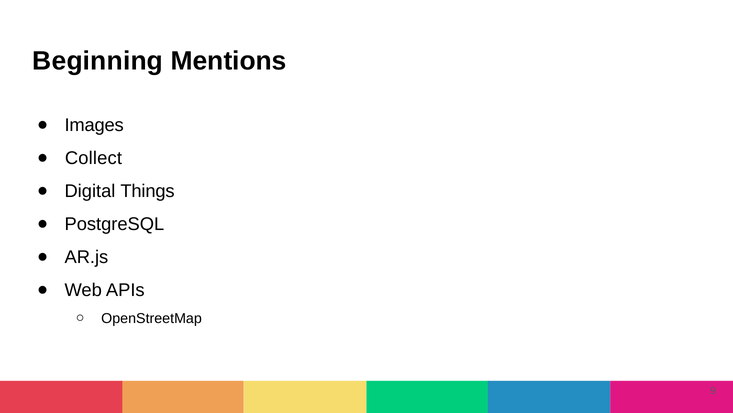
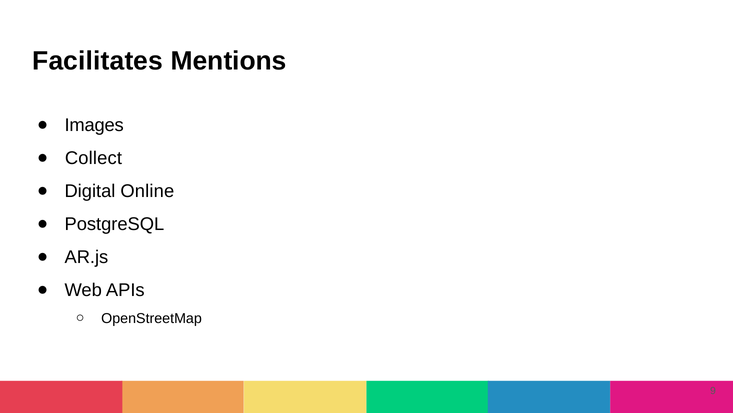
Beginning: Beginning -> Facilitates (98, 61)
Things: Things -> Online (147, 191)
